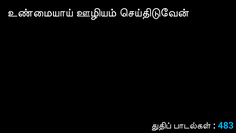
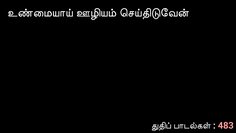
483 colour: light blue -> pink (226, 125)
